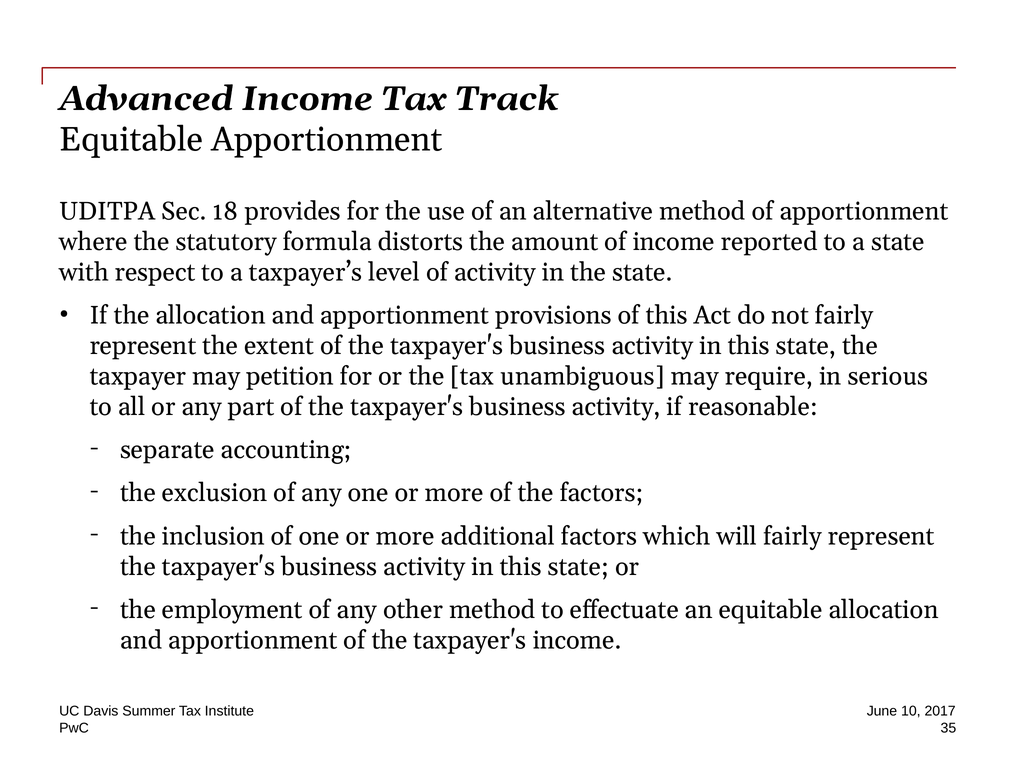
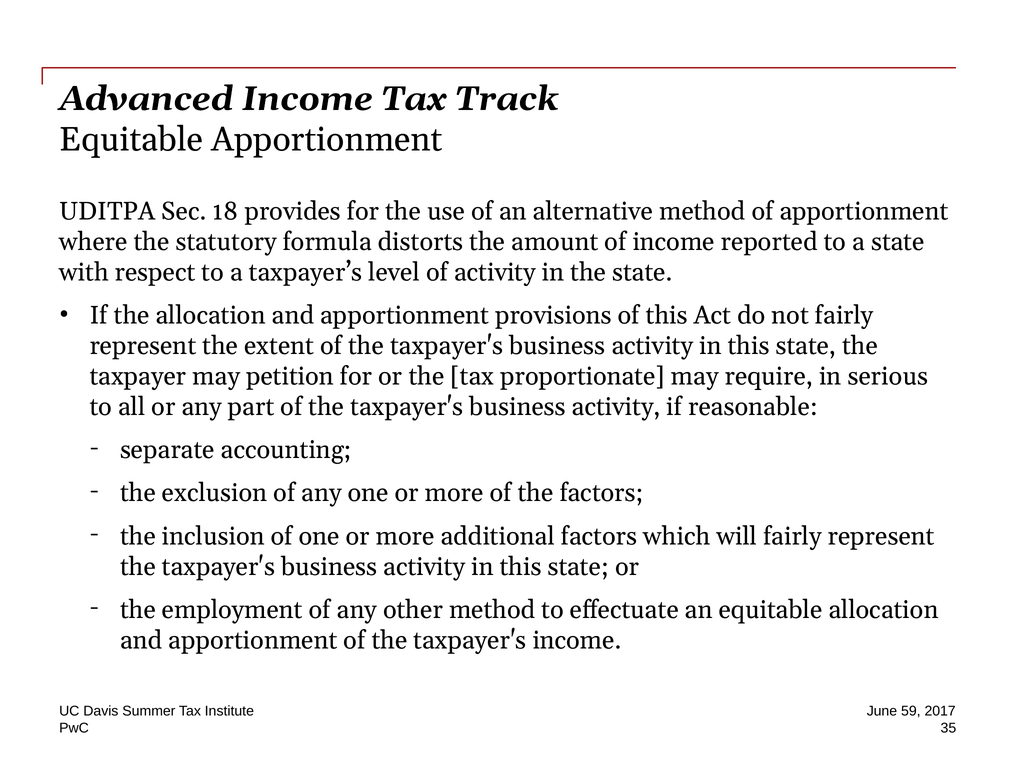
unambiguous: unambiguous -> proportionate (583, 376)
10: 10 -> 59 (911, 711)
